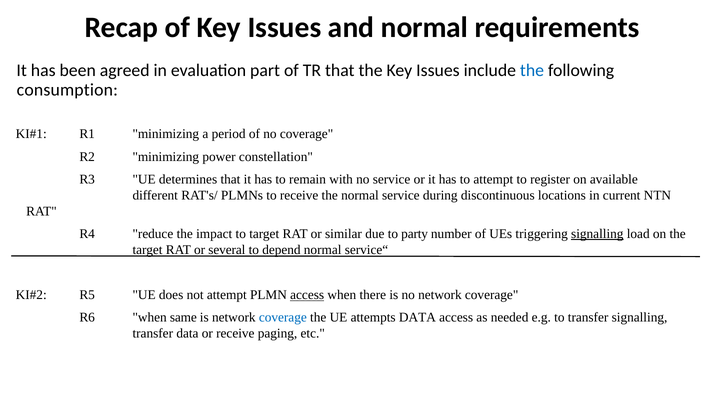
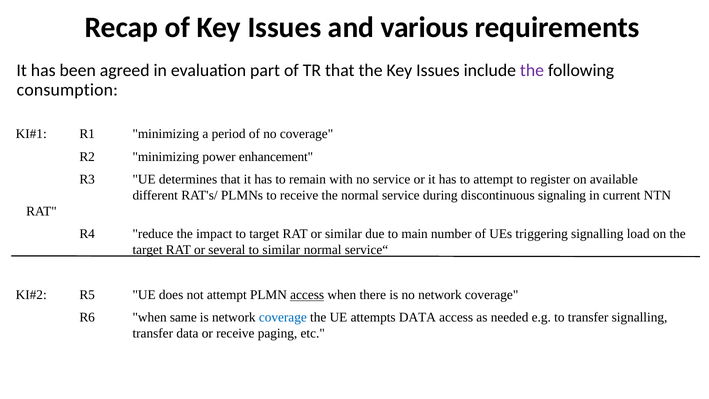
and normal: normal -> various (424, 27)
the colour: blue -> purple (532, 70)
constellation: constellation -> enhancement (276, 157)
locations: locations -> signaling (562, 195)
party: party -> main (415, 234)
signalling underline: present -> none (597, 234)
to depend: depend -> similar (281, 250)
